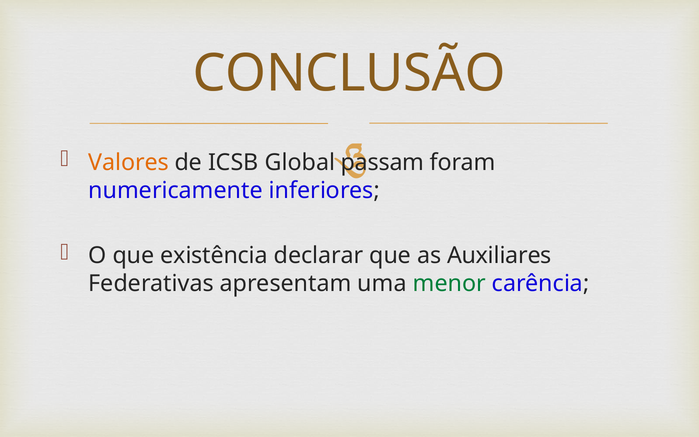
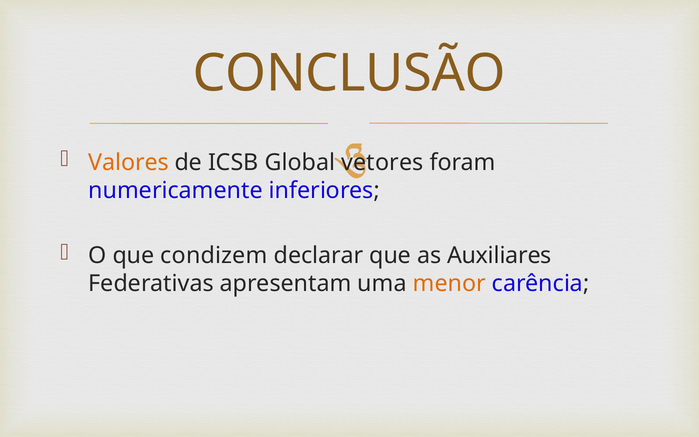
passam: passam -> vetores (382, 162)
existência: existência -> condizem (214, 256)
menor colour: green -> orange (449, 283)
